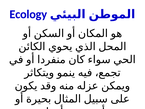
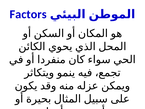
Ecology: Ecology -> Factors (28, 14)
